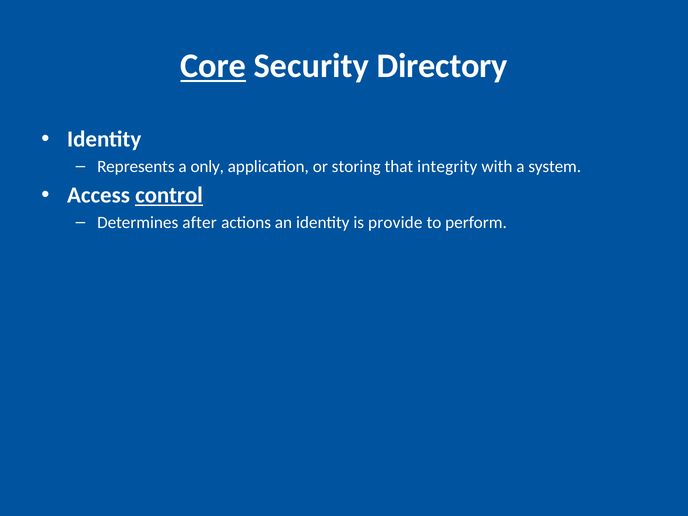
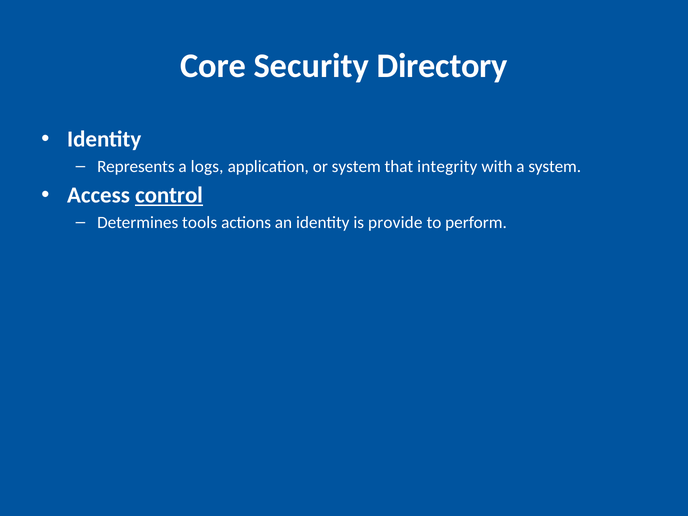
Core underline: present -> none (213, 66)
only: only -> logs (207, 166)
or storing: storing -> system (356, 166)
after: after -> tools (200, 223)
